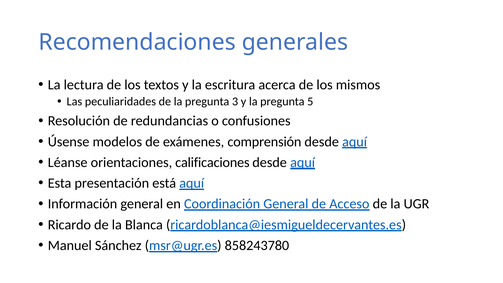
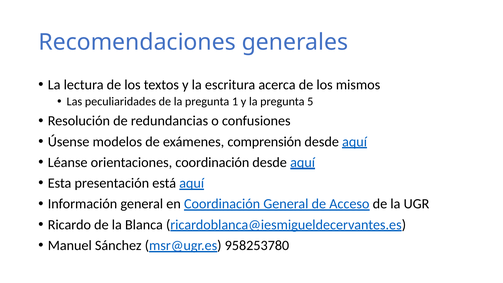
3: 3 -> 1 (235, 102)
orientaciones calificaciones: calificaciones -> coordinación (212, 162)
858243780: 858243780 -> 958253780 (257, 245)
